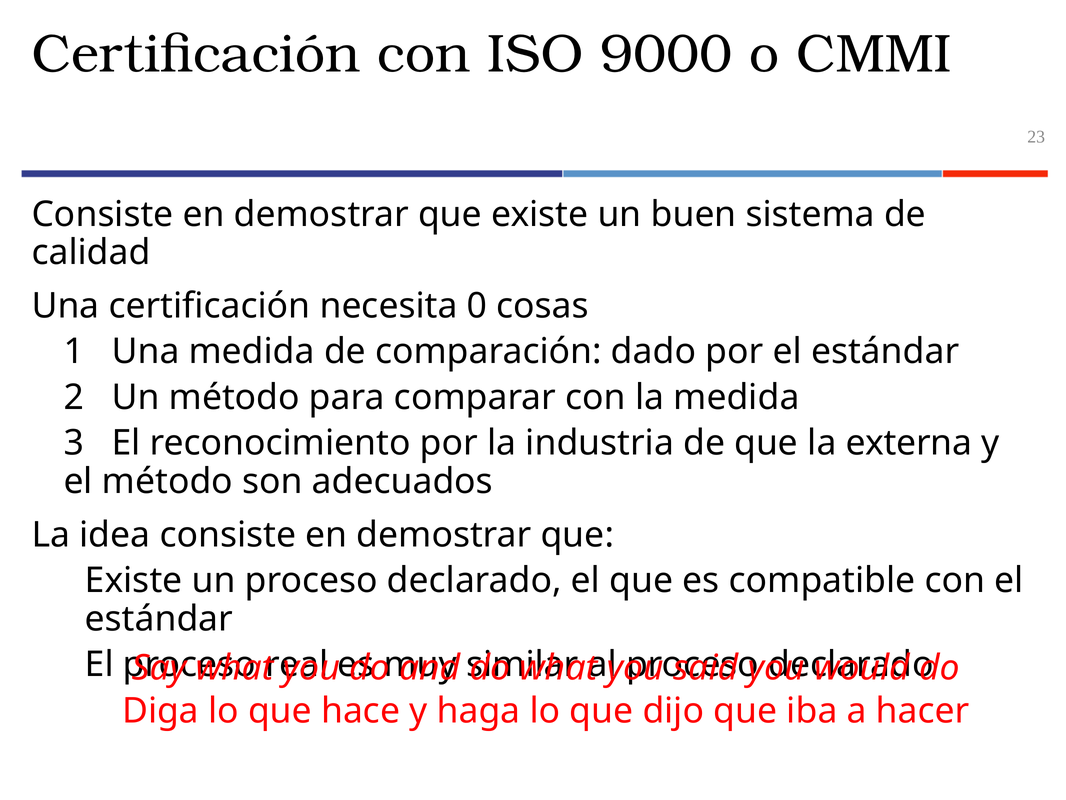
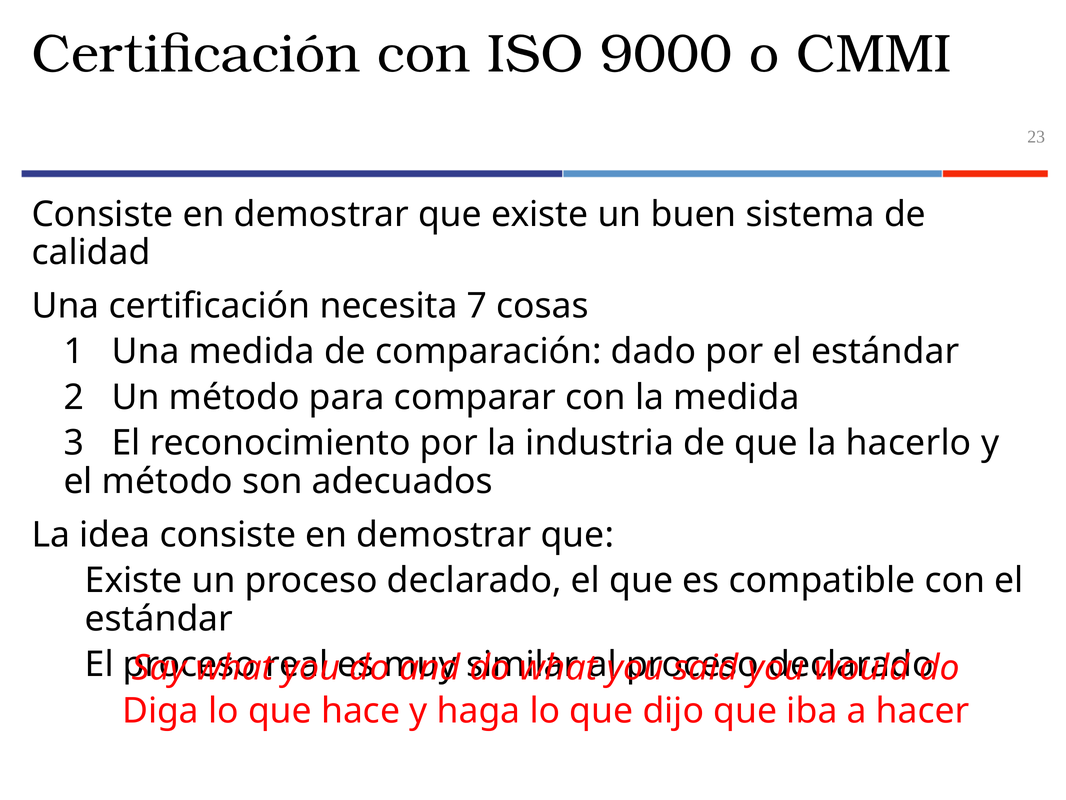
0: 0 -> 7 (477, 306)
externa: externa -> hacerlo (909, 443)
